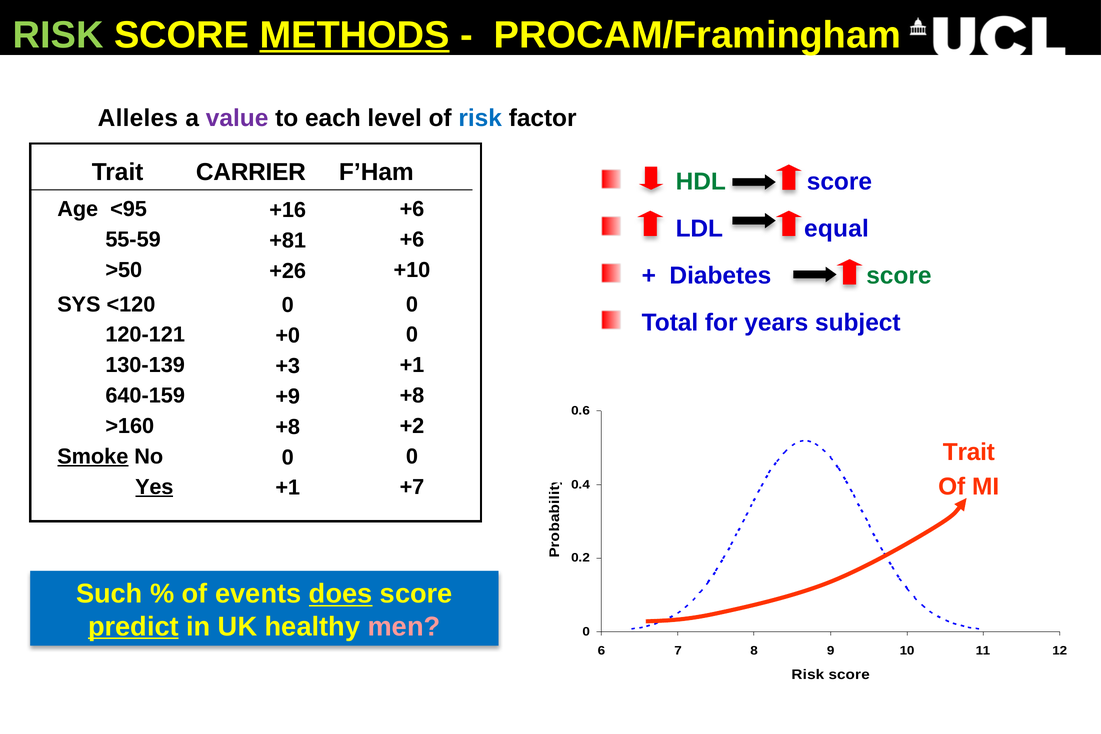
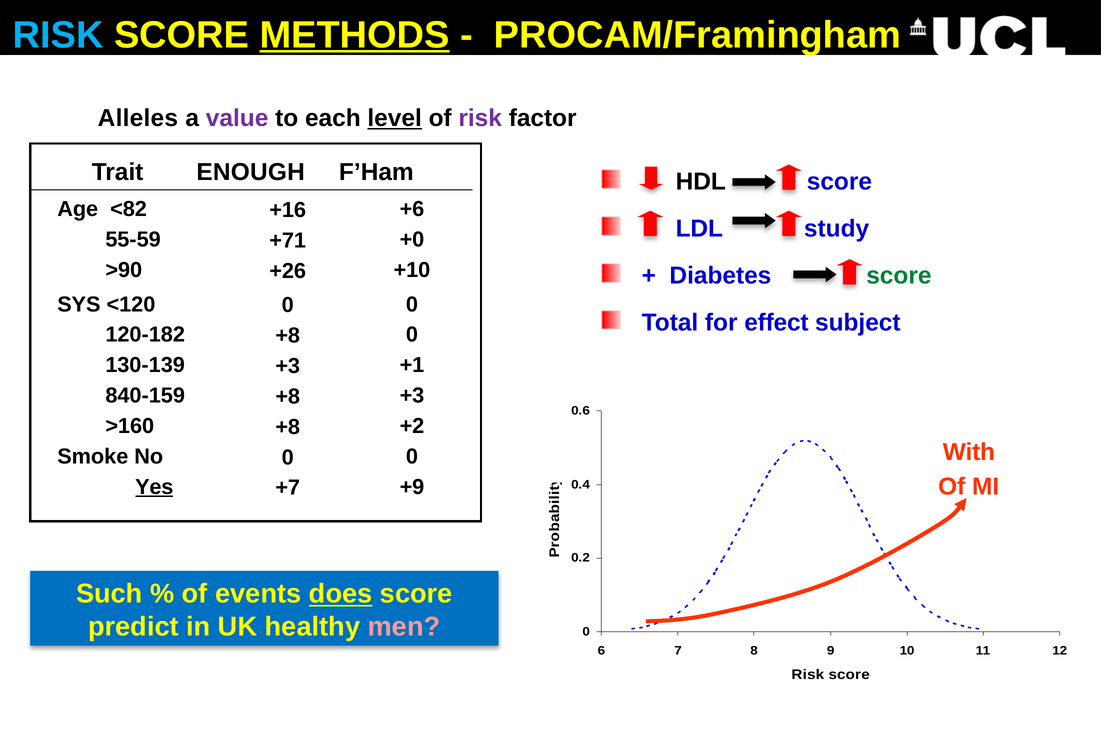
RISK colour: light green -> light blue (58, 35)
level underline: none -> present (395, 118)
risk colour: blue -> purple (480, 118)
CARRIER: CARRIER -> ENOUGH (251, 172)
HDL colour: green -> black (701, 182)
<95: <95 -> <82 (129, 209)
equal: equal -> study (837, 229)
+6: +6 -> +0 (412, 240)
+81: +81 -> +71 (288, 240)
>50: >50 -> >90 (124, 270)
years: years -> effect (776, 322)
120-121: 120-121 -> 120-182 (145, 335)
+0: +0 -> +8 (288, 336)
640-159: 640-159 -> 840-159 (145, 396)
+8: +8 -> +3 (412, 396)
+9: +9 -> +8 (288, 397)
Trait: Trait -> With (969, 452)
Smoke underline: present -> none (93, 457)
+7: +7 -> +9 (412, 487)
+1: +1 -> +7 (288, 488)
predict underline: present -> none (133, 627)
